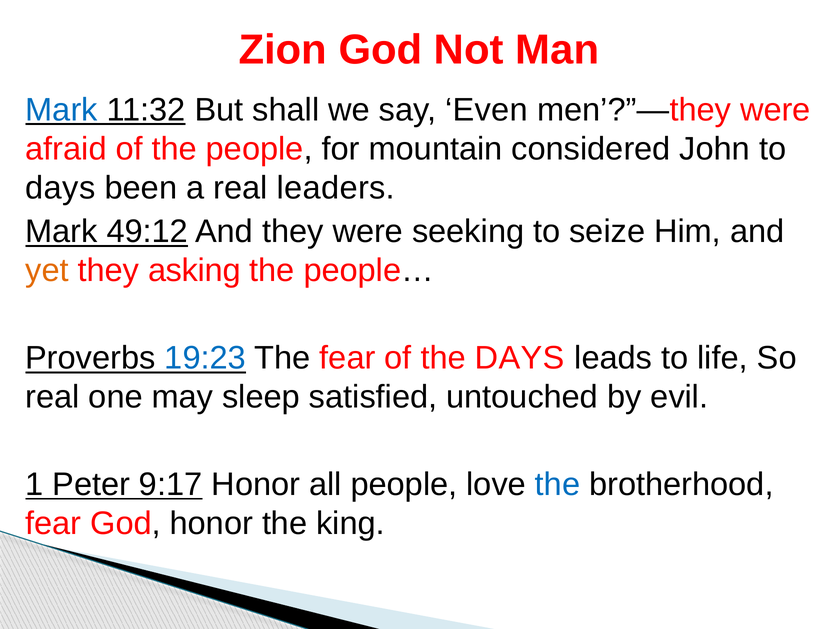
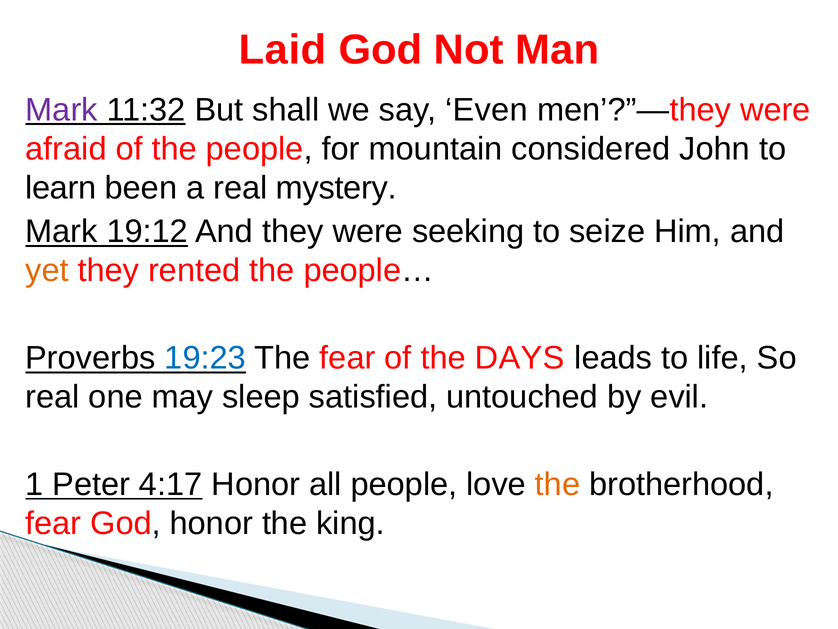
Zion: Zion -> Laid (283, 50)
Mark colour: blue -> purple (61, 110)
days: days -> learn (61, 188)
leaders: leaders -> mystery (336, 188)
49:12: 49:12 -> 19:12 (147, 231)
asking: asking -> rented (194, 270)
9:17: 9:17 -> 4:17 (171, 484)
the colour: blue -> orange (558, 484)
